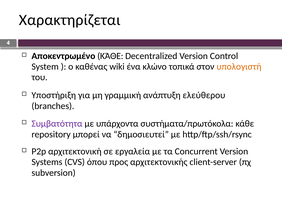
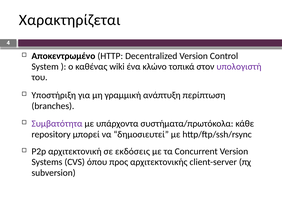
Αποκεντρωμένο ΚΆΘΕ: ΚΆΘΕ -> HTTP (110, 56)
υπολογιστή colour: orange -> purple (239, 67)
ελεύθερου: ελεύθερου -> περίπτωση (204, 96)
εργαλεία: εργαλεία -> εκδόσεις (132, 152)
